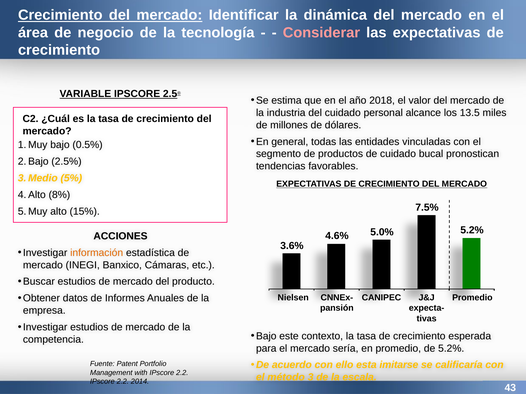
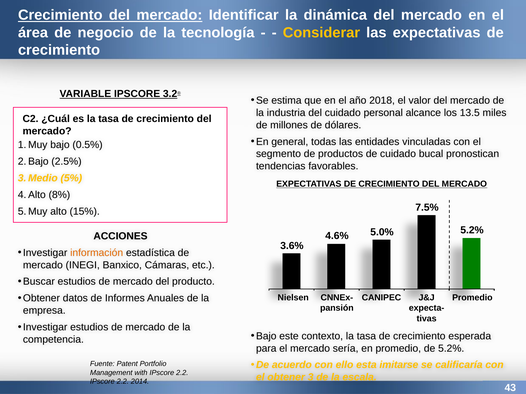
Considerar colour: pink -> yellow (321, 33)
2.5: 2.5 -> 3.2 (170, 94)
el método: método -> obtener (286, 378)
